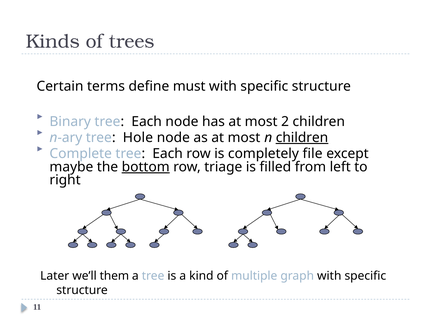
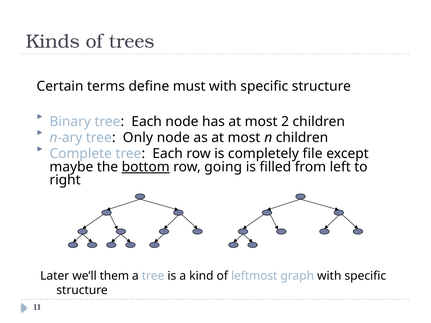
Hole: Hole -> Only (138, 138)
children underline: present -> none (302, 138)
triage: triage -> going (223, 167)
multiple: multiple -> leftmost (254, 276)
